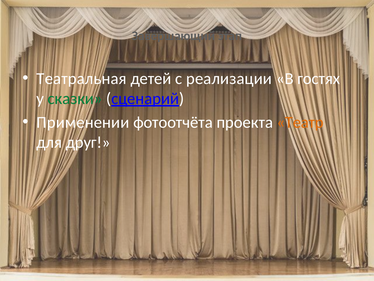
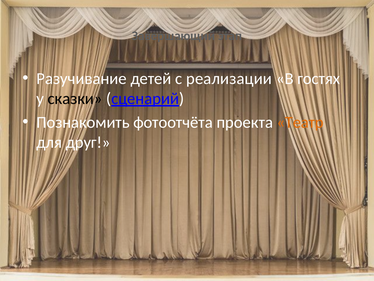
Театральная: Театральная -> Разучивание (82, 78)
сказки colour: green -> black (75, 98)
Применении: Применении -> Познакомить (83, 122)
